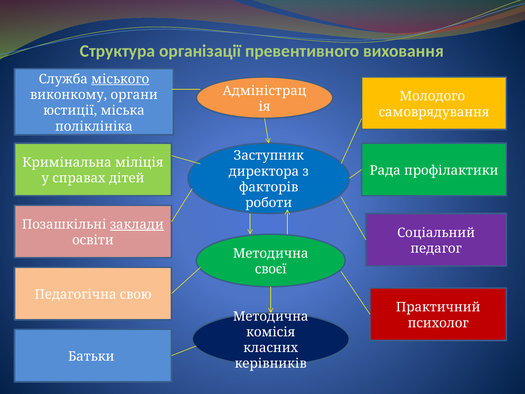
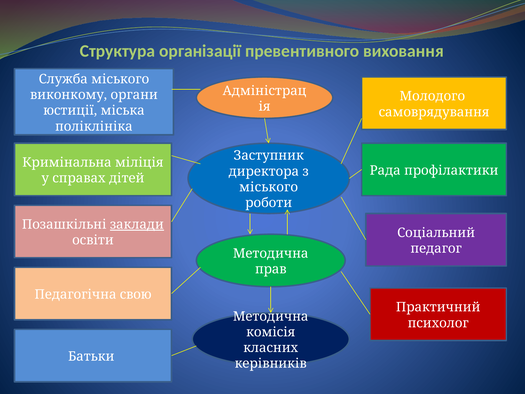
міського underline: present -> none (120, 79)
факторів: факторів -> міського (269, 187)
своєї: своєї -> прав (271, 269)
